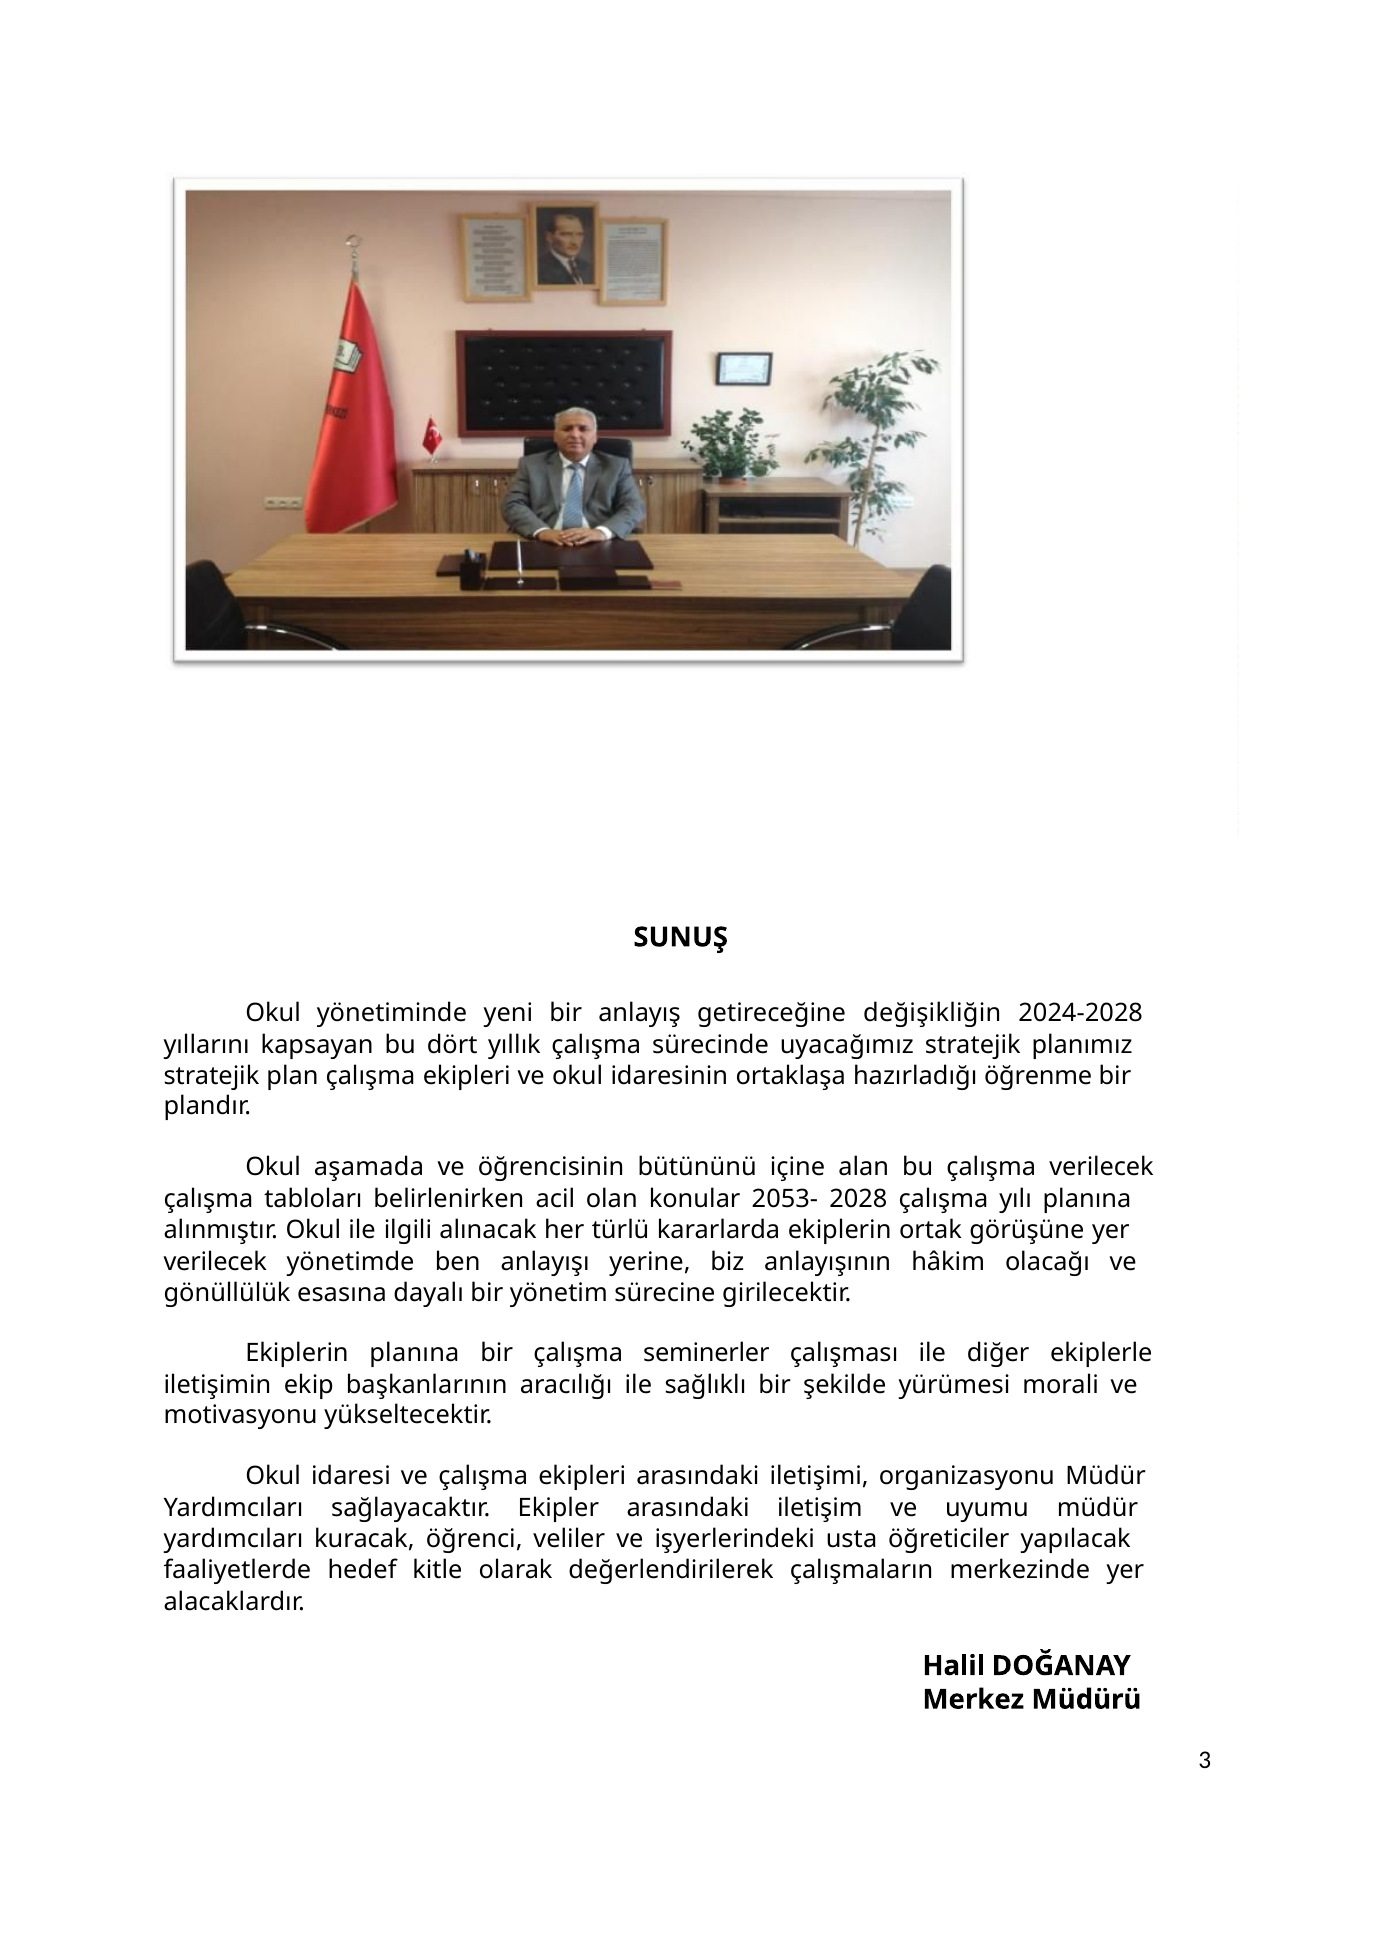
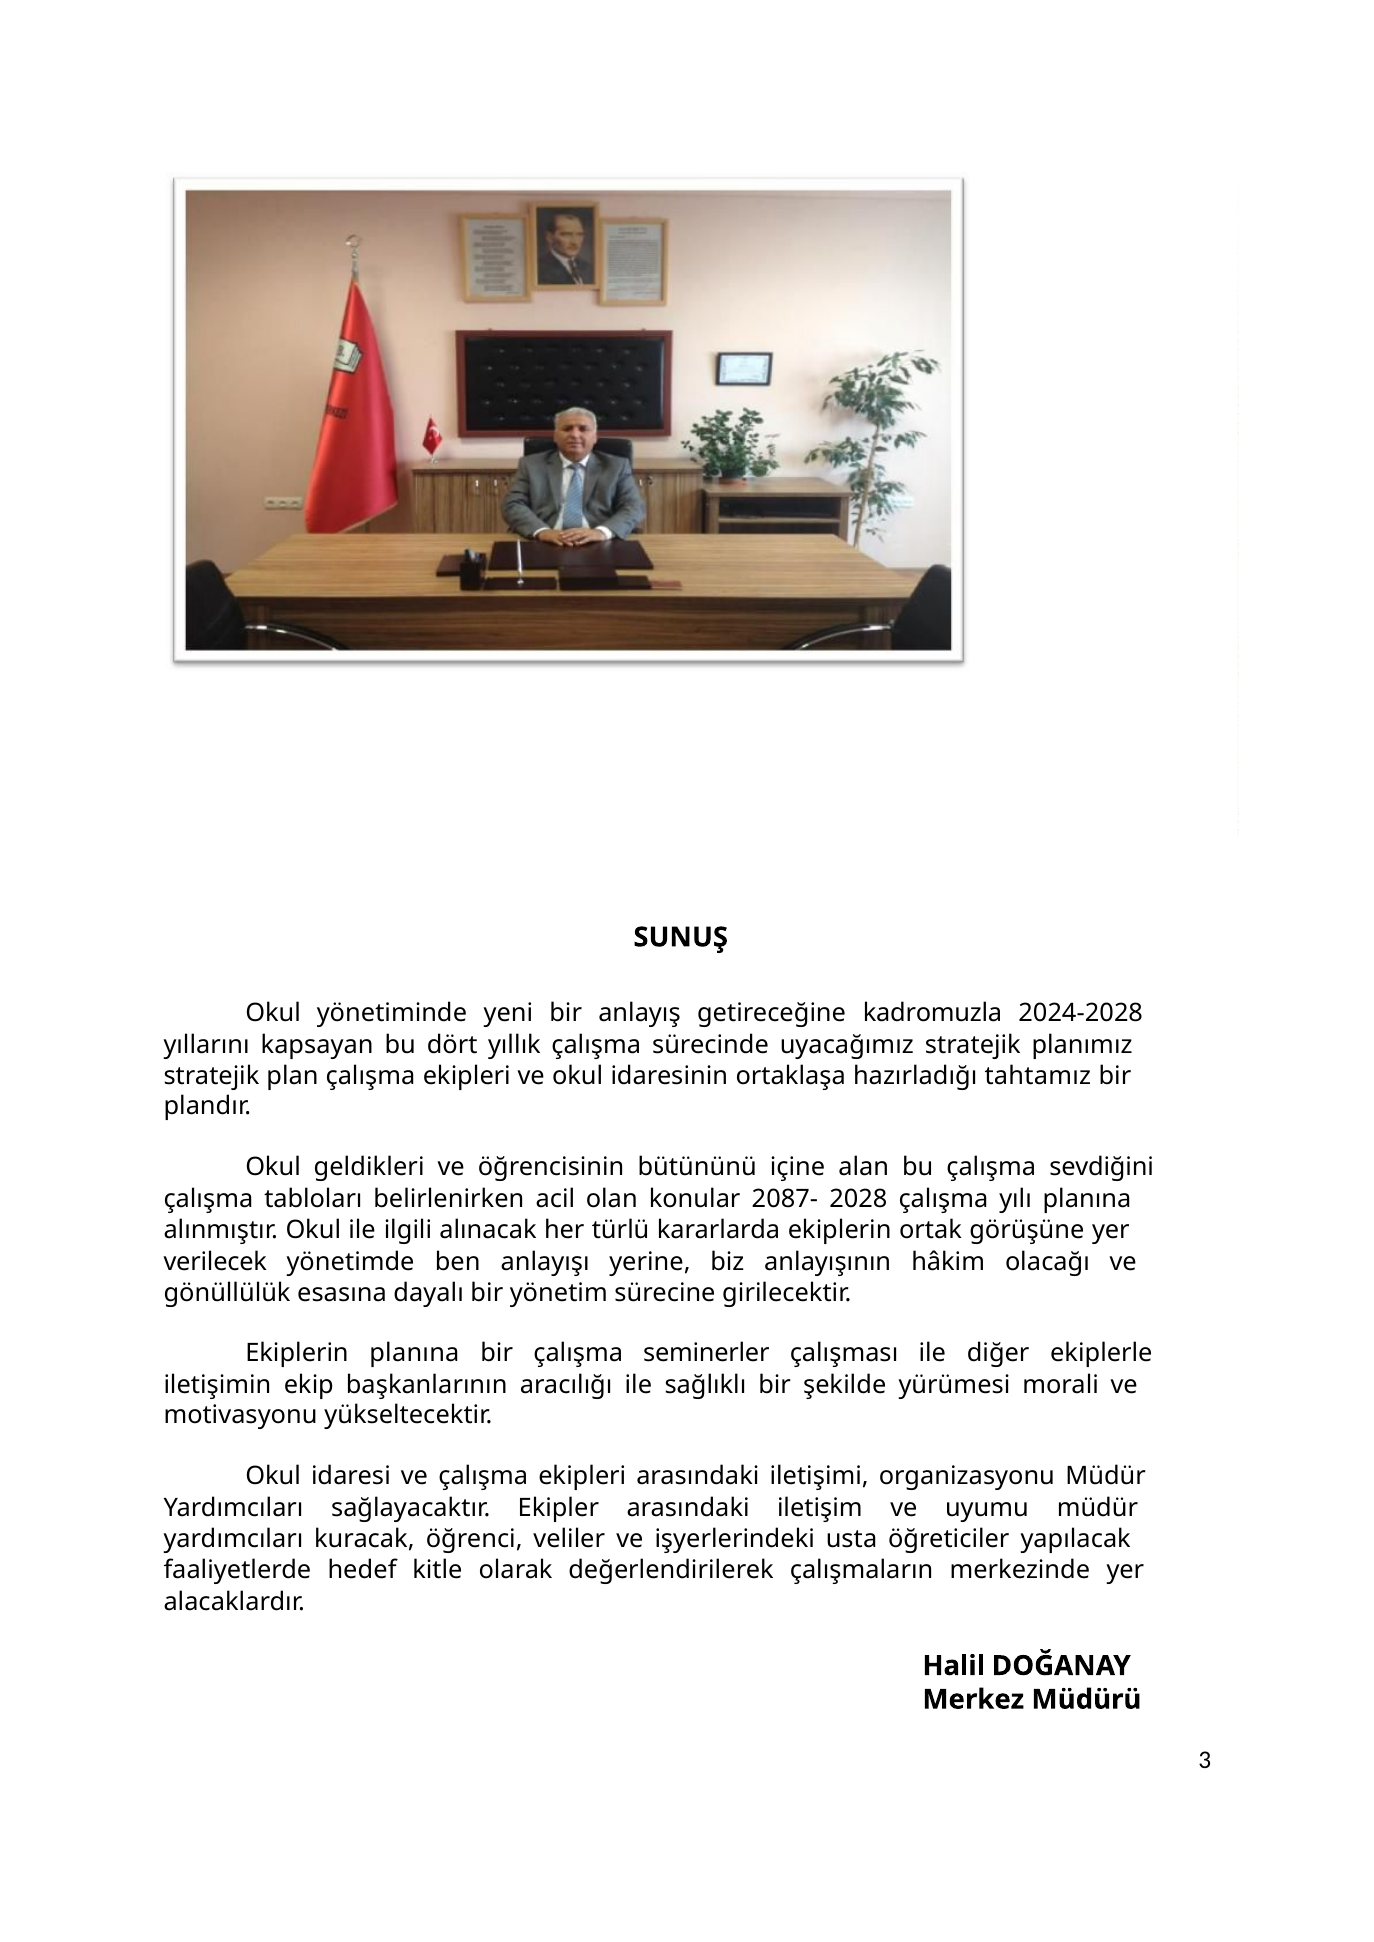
değişikliğin: değişikliğin -> kadromuzla (932, 1013)
öğrenme: öğrenme -> tahtamız (1038, 1076)
aşamada: aşamada -> geldikleri (369, 1167)
çalışma verilecek: verilecek -> sevdiğini (1102, 1167)
2053-: 2053- -> 2087- (785, 1199)
